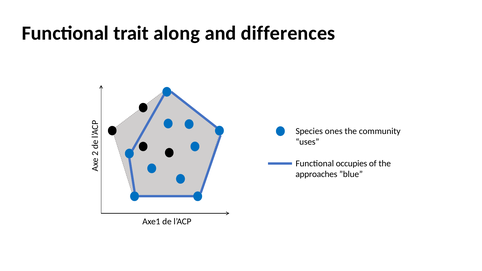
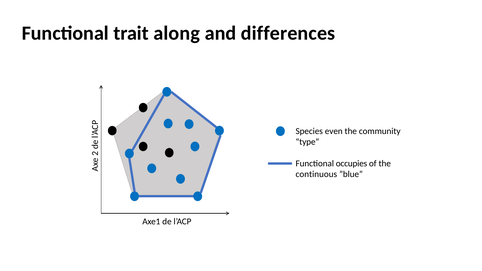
ones: ones -> even (334, 131)
uses: uses -> type (307, 142)
approaches: approaches -> continuous (316, 174)
